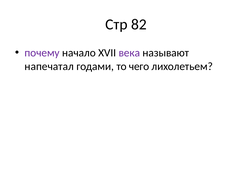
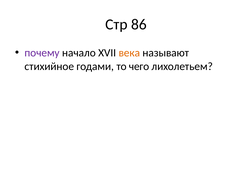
82: 82 -> 86 (139, 24)
века colour: purple -> orange (129, 53)
напечатал: напечатал -> стихийное (49, 66)
